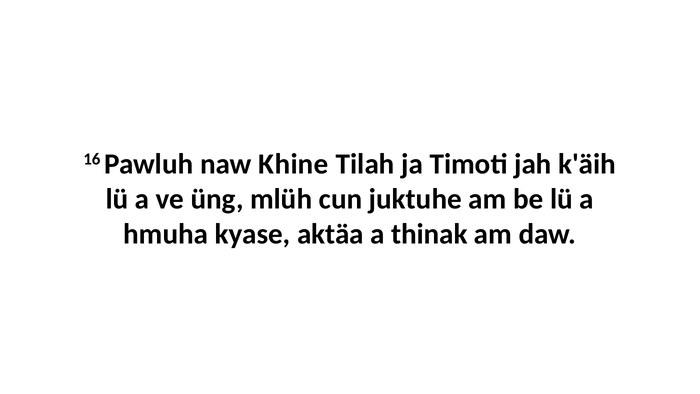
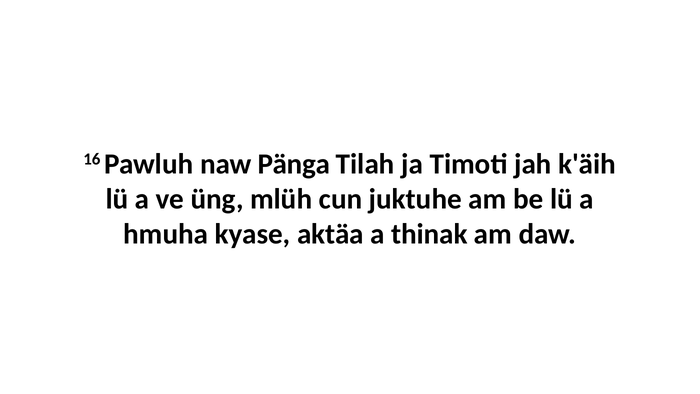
Khine: Khine -> Pänga (294, 164)
